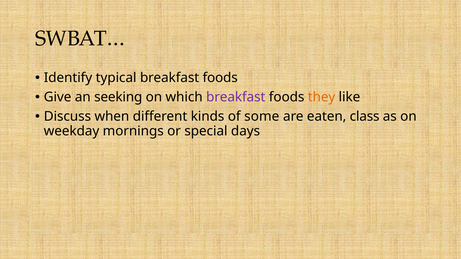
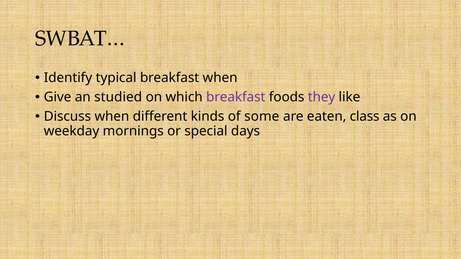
typical breakfast foods: foods -> when (220, 78)
seeking: seeking -> studied (118, 97)
they colour: orange -> purple (322, 97)
